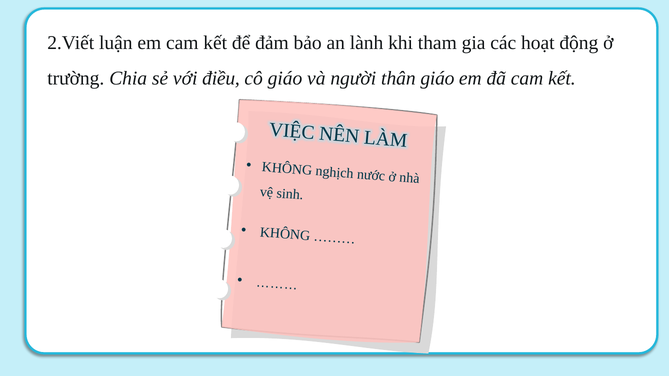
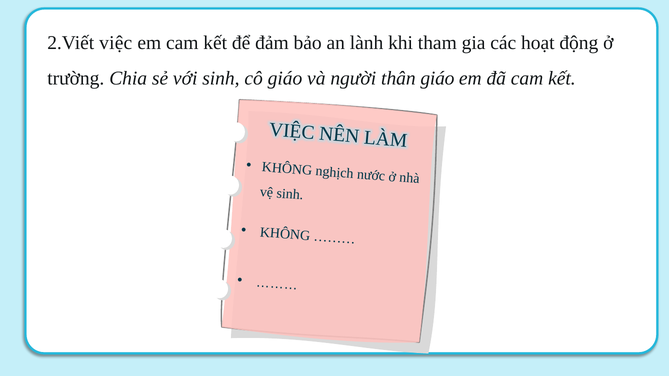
2.Viết luận: luận -> việc (116, 43)
với điều: điều -> sinh (221, 78)
